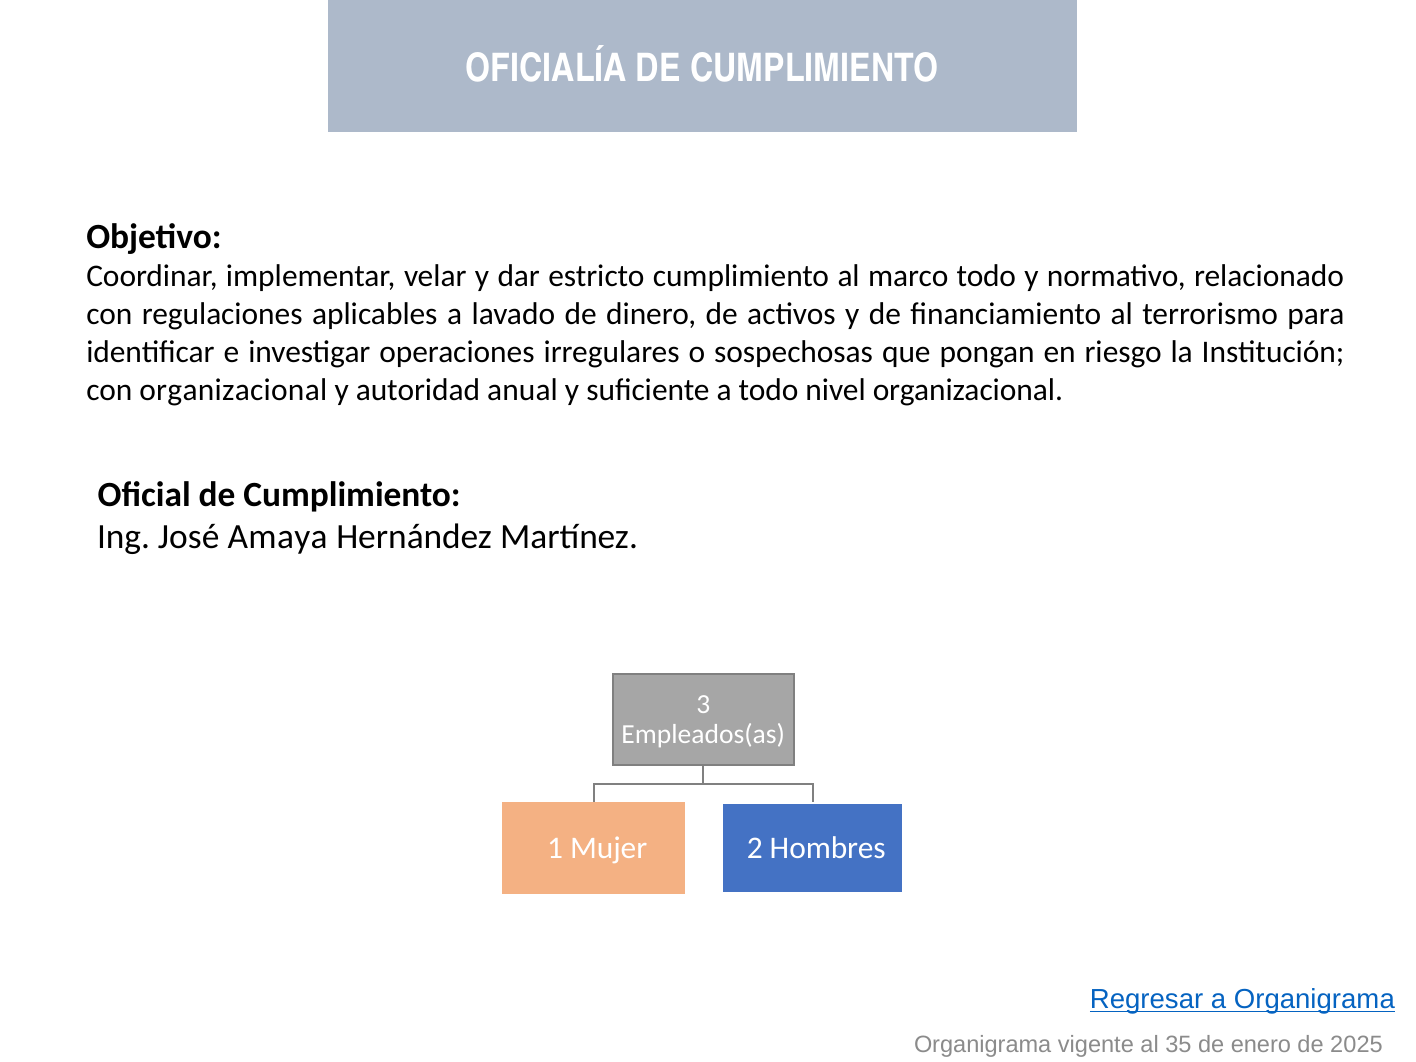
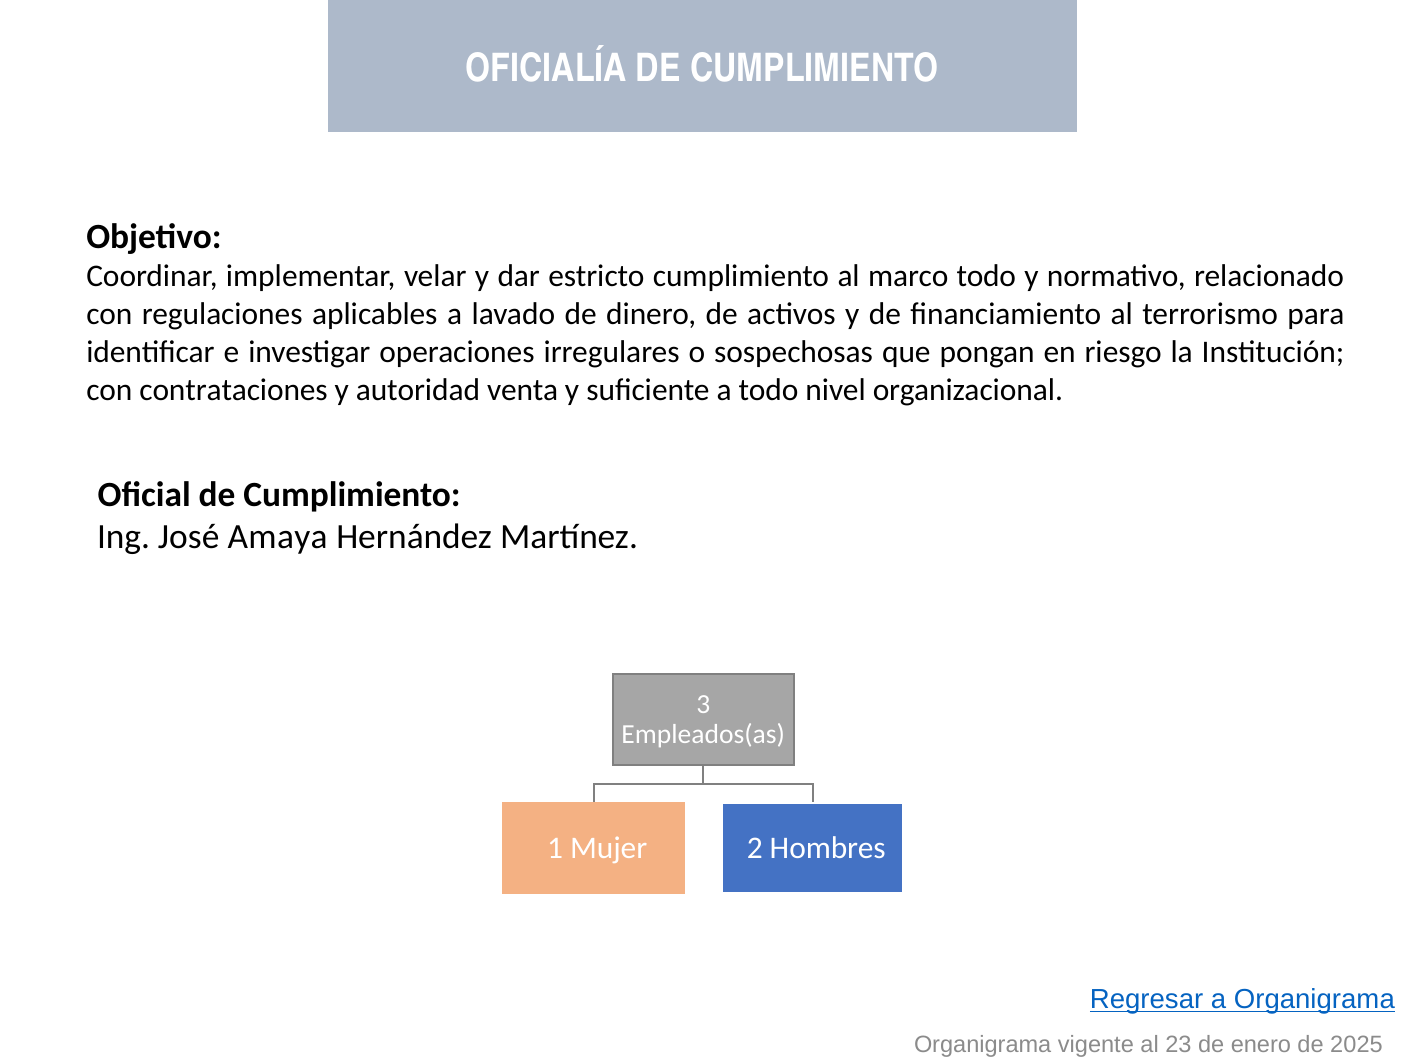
con organizacional: organizacional -> contrataciones (234, 390)
anual: anual -> venta (523, 390)
35: 35 -> 23 (1178, 1045)
